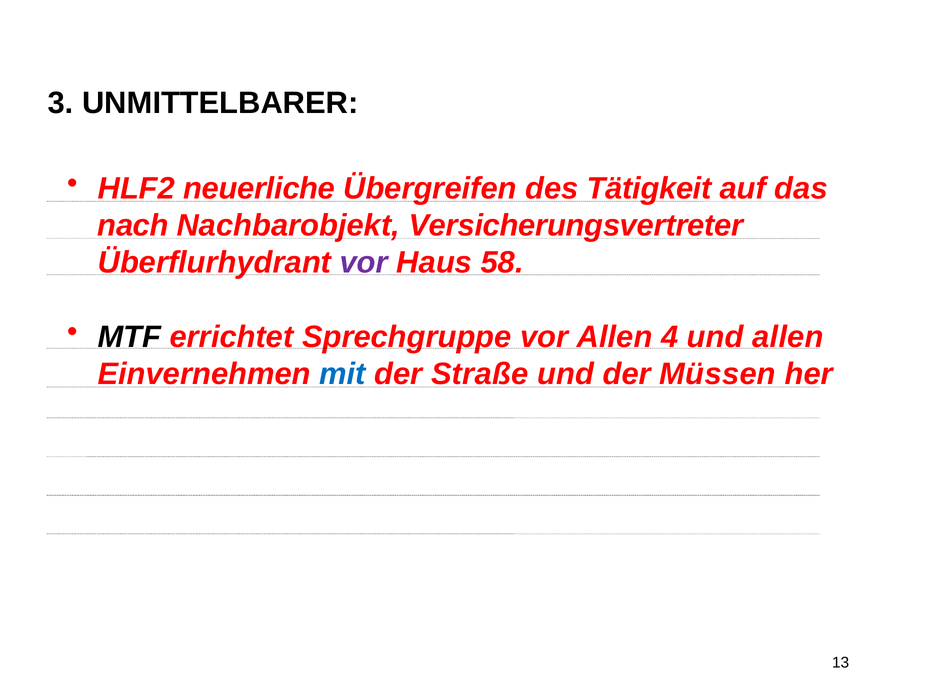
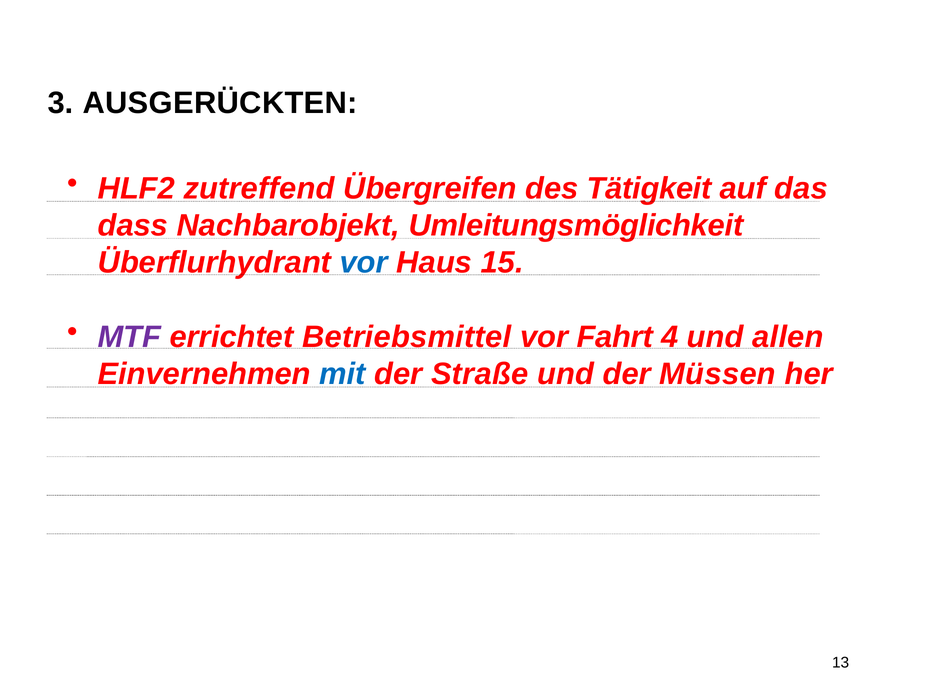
UNMITTELBARER: UNMITTELBARER -> AUSGERÜCKTEN (220, 103)
neuerliche: neuerliche -> zutreffend (259, 188)
nach: nach -> dass (133, 225)
Versicherungsvertreter: Versicherungsvertreter -> Umleitungsmöglichkeit (576, 225)
vor colour: purple -> blue (364, 263)
58: 58 -> 15 (502, 263)
MTF colour: black -> purple (129, 337)
Sprechgruppe: Sprechgruppe -> Betriebsmittel (407, 337)
vor Allen: Allen -> Fahrt (615, 337)
